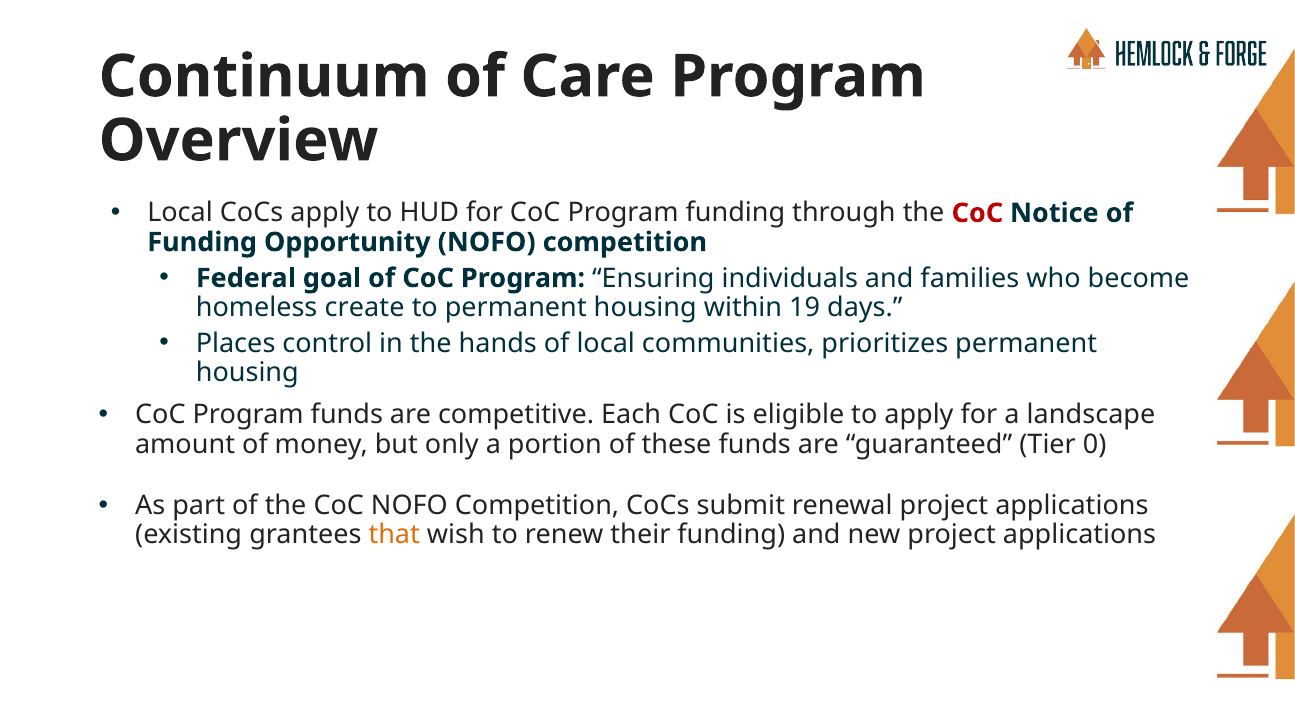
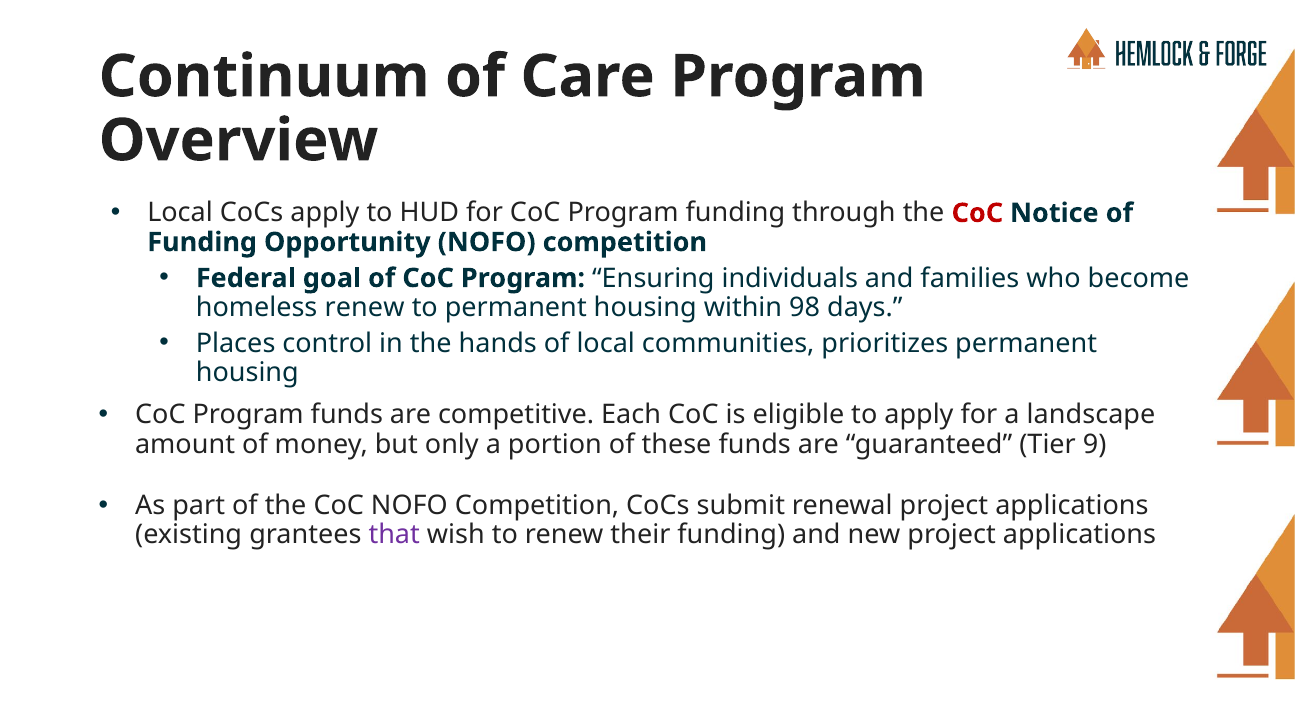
homeless create: create -> renew (365, 307)
19: 19 -> 98 (805, 307)
0: 0 -> 9 (1095, 444)
that colour: orange -> purple (394, 535)
